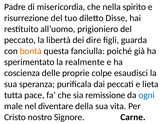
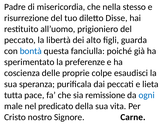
spirito: spirito -> stesso (134, 7)
dire: dire -> alto (94, 40)
bontà colour: orange -> blue (31, 51)
realmente: realmente -> preferenze (85, 62)
diventare: diventare -> predicato (56, 107)
